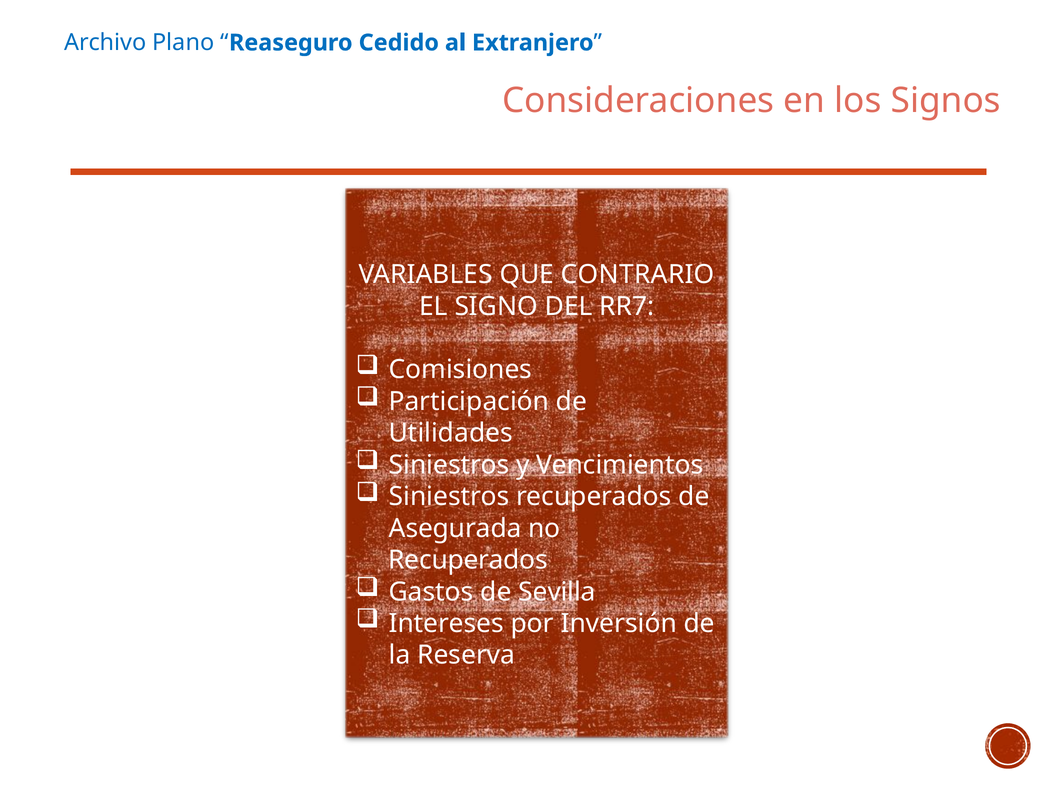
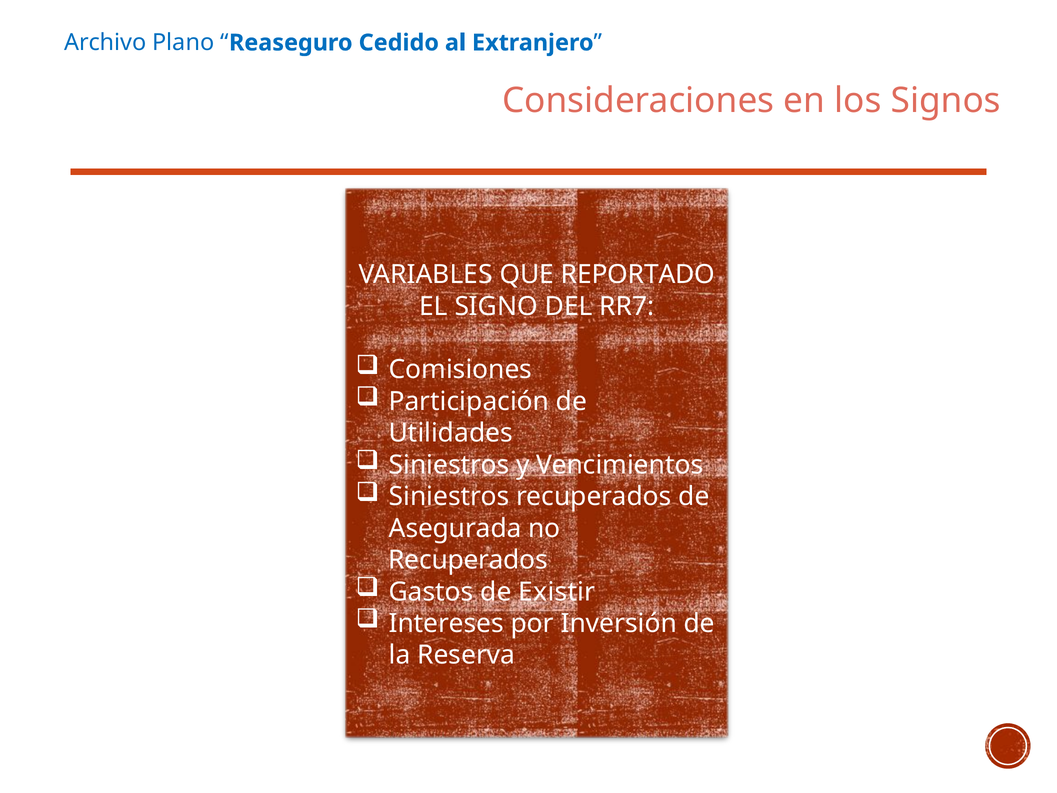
CONTRARIO: CONTRARIO -> REPORTADO (638, 275)
Sevilla: Sevilla -> Existir (557, 592)
